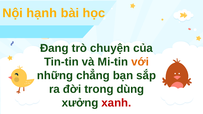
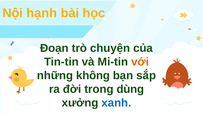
Đang: Đang -> Đoạn (54, 48)
chẳng: chẳng -> không (93, 76)
xanh colour: red -> blue (116, 103)
